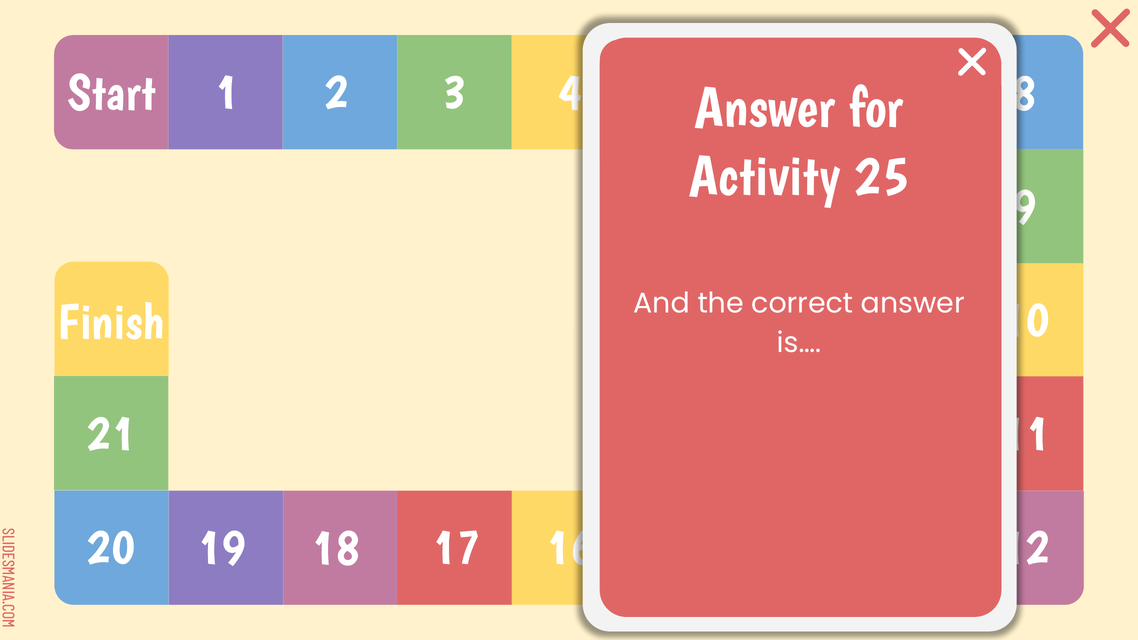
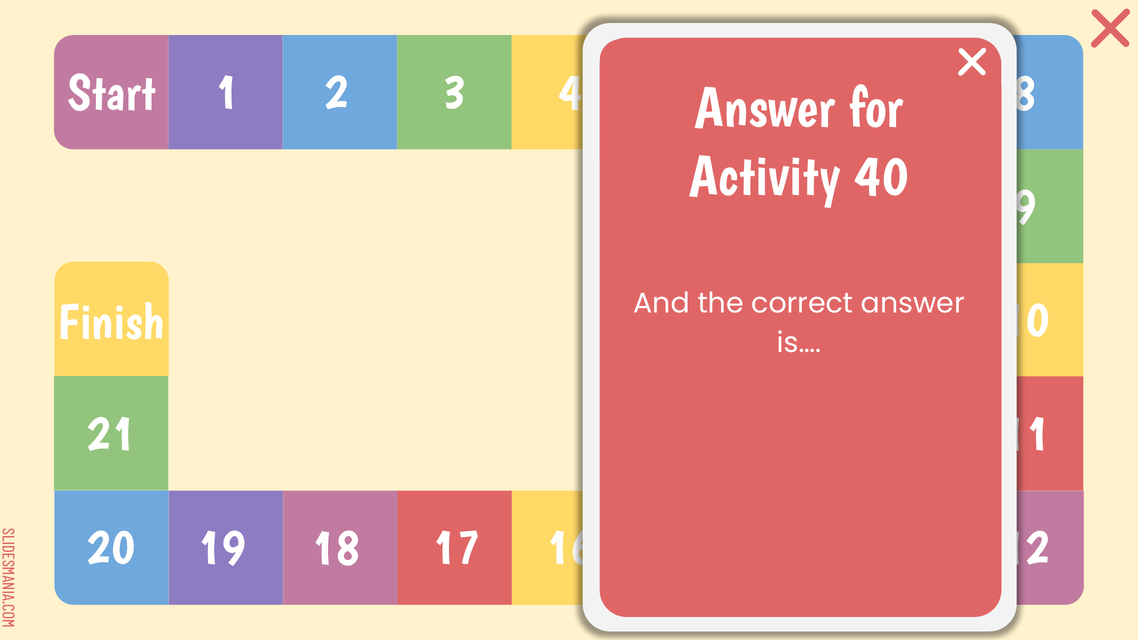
25: 25 -> 40 (881, 176)
